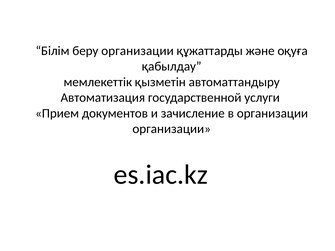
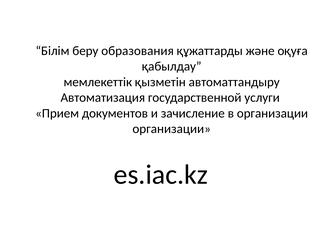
беру организации: организации -> образования (138, 51)
